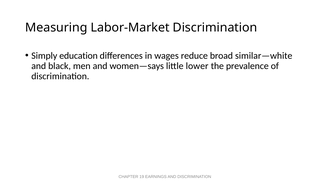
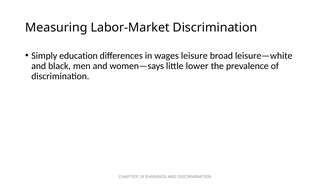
reduce: reduce -> leisure (194, 56)
similar—white: similar—white -> leisure—white (264, 56)
